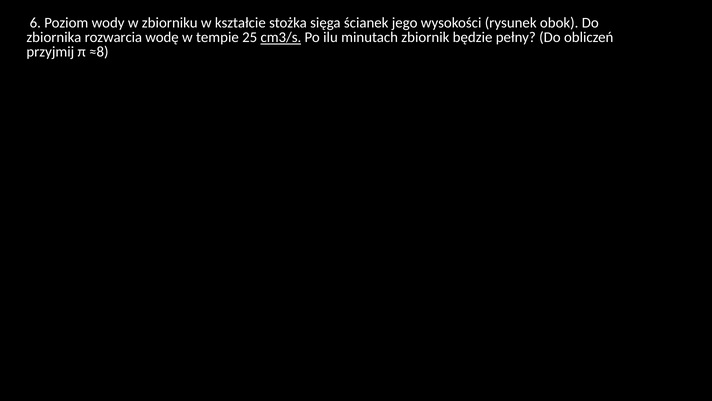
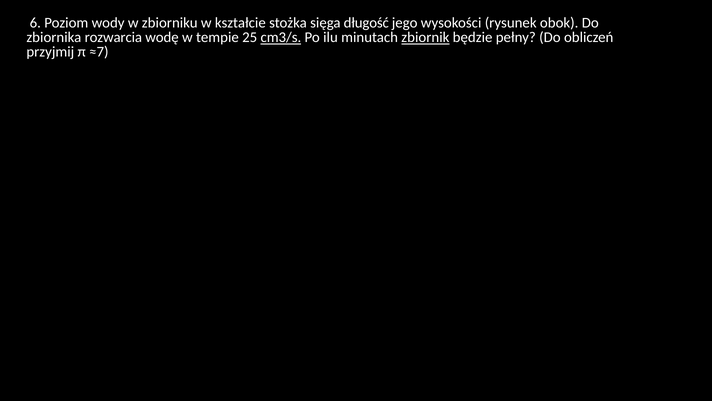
ścianek: ścianek -> długość (366, 23)
zbiornik underline: none -> present (425, 37)
≈8: ≈8 -> ≈7 (99, 52)
